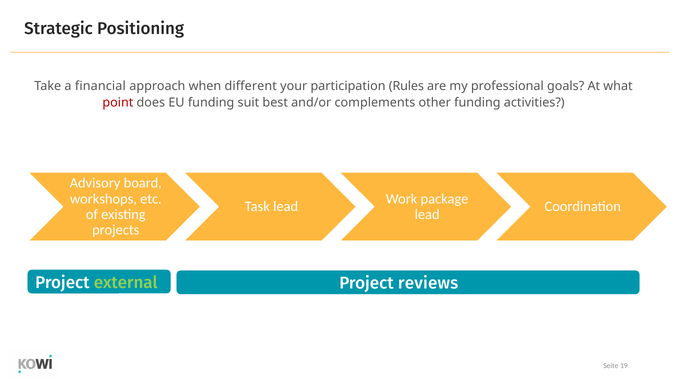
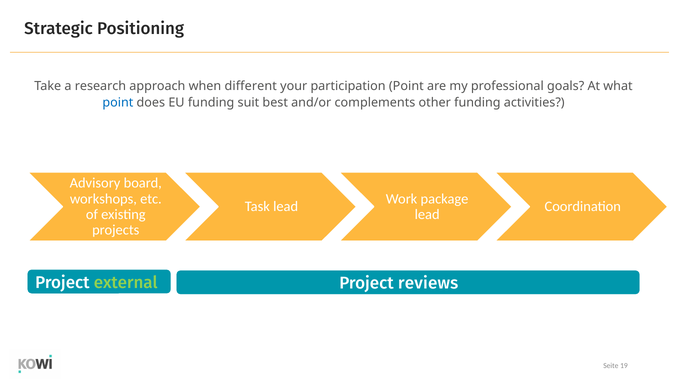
financial: financial -> research (100, 86)
participation Rules: Rules -> Point (406, 86)
point colour: red -> blue (118, 103)
